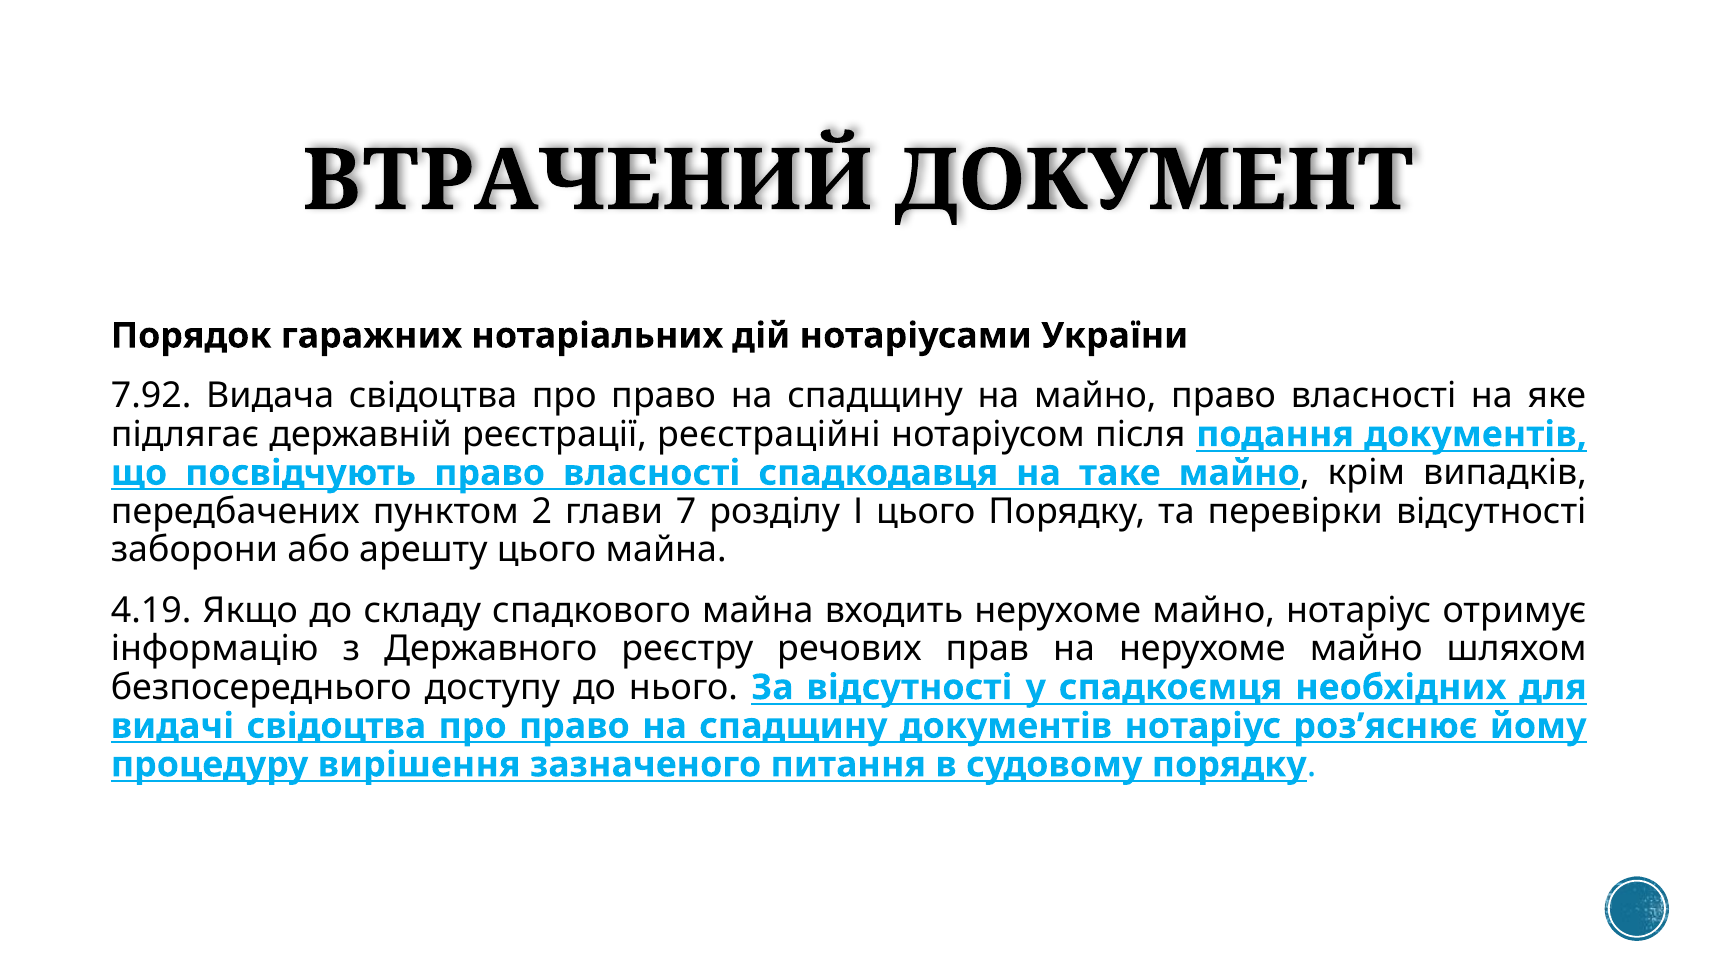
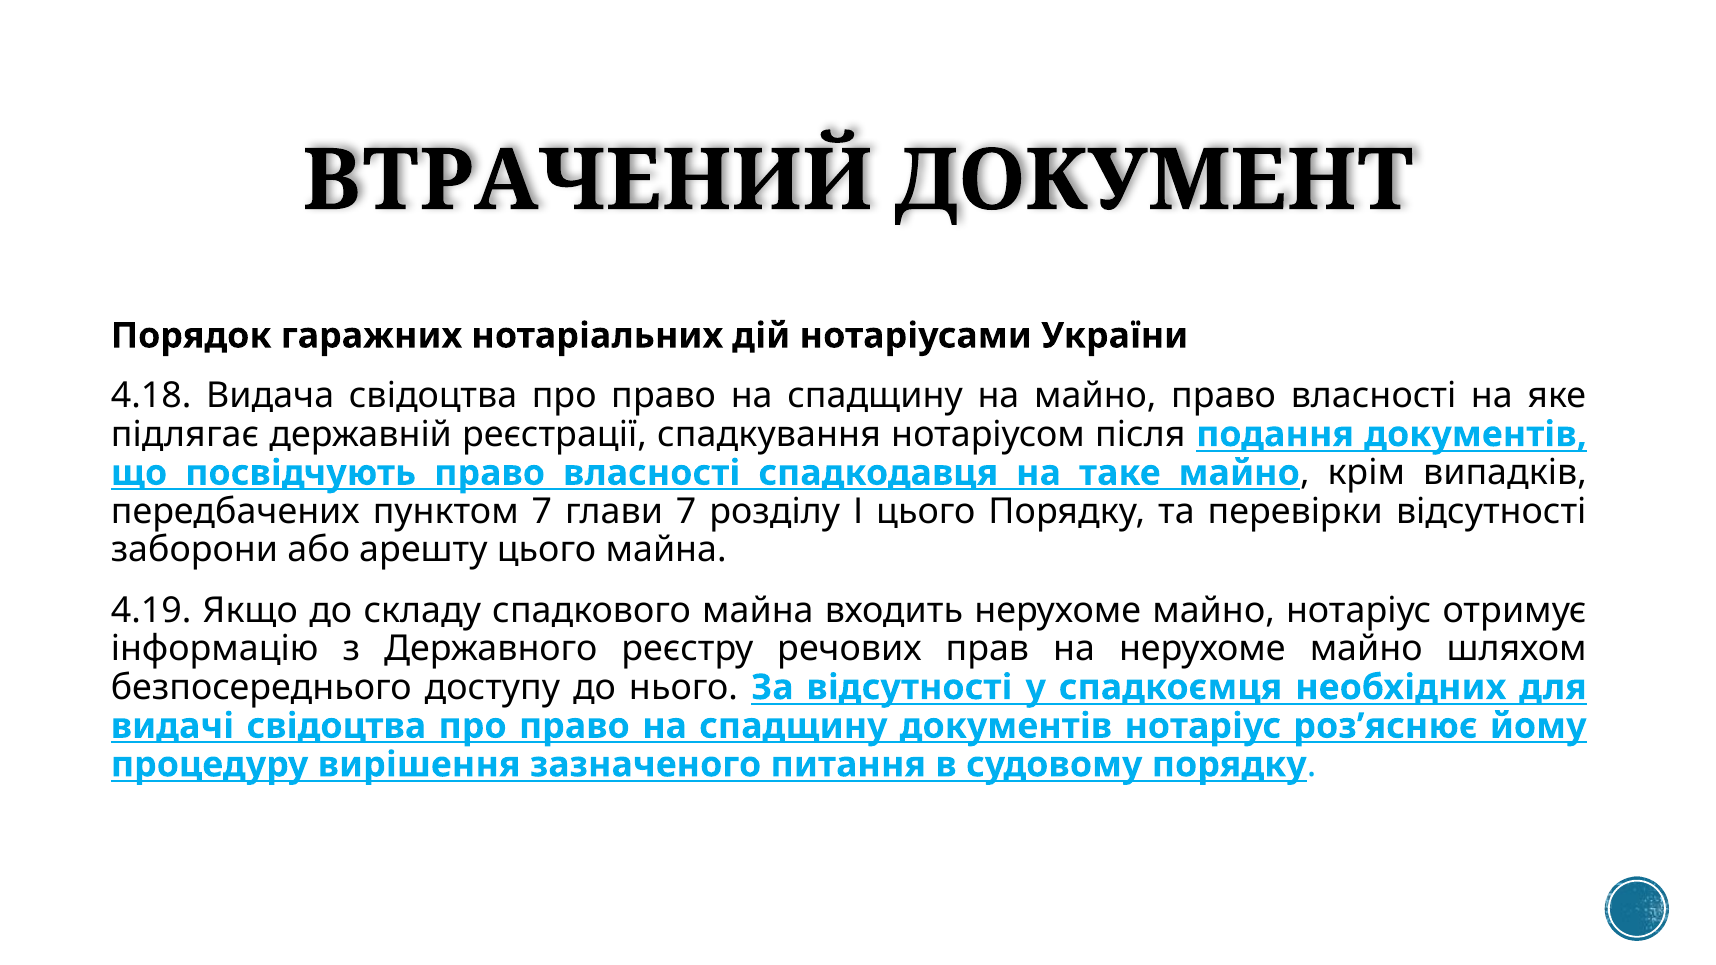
7.92: 7.92 -> 4.18 (151, 396)
реєстраційні: реєстраційні -> спадкування (769, 434)
пунктом 2: 2 -> 7 (542, 512)
